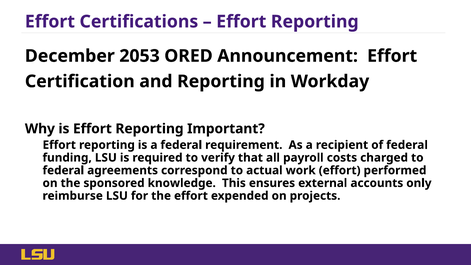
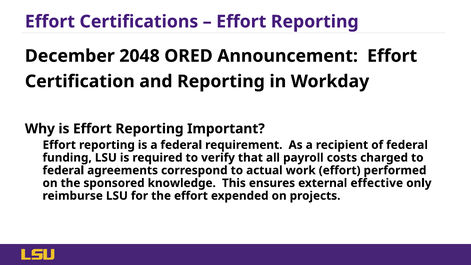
2053: 2053 -> 2048 (140, 56)
accounts: accounts -> effective (377, 183)
